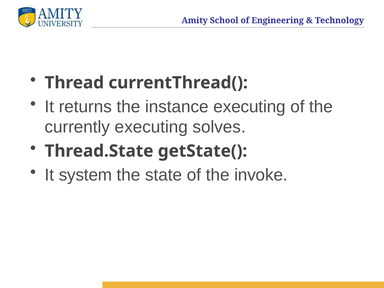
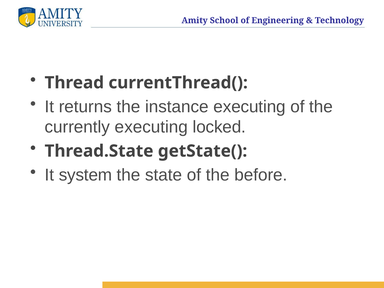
solves: solves -> locked (219, 127)
invoke: invoke -> before (261, 175)
